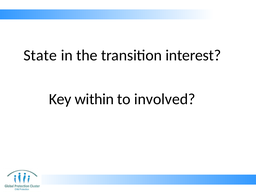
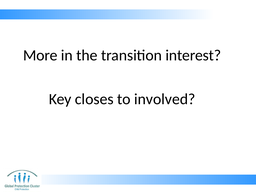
State: State -> More (40, 55)
within: within -> closes (94, 99)
